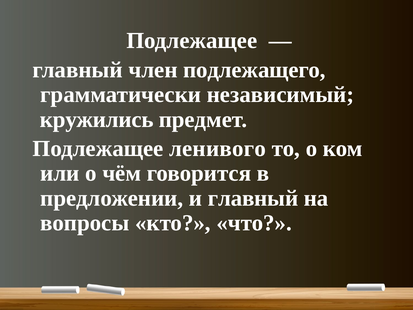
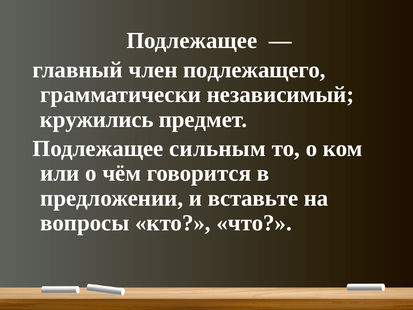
ленивого: ленивого -> сильным (218, 148)
и главный: главный -> вставьте (253, 198)
